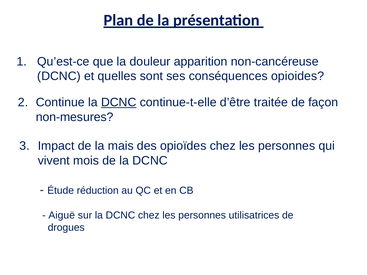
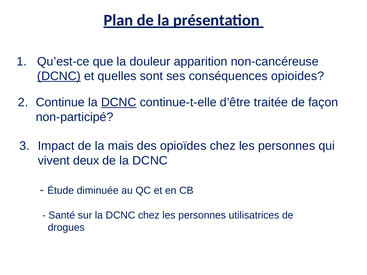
DCNC underline: none -> present (59, 76)
non-mesures: non-mesures -> non-participé (75, 117)
mois: mois -> deux (86, 161)
réduction: réduction -> diminuée (98, 191)
Aiguë: Aiguë -> Santé (62, 216)
